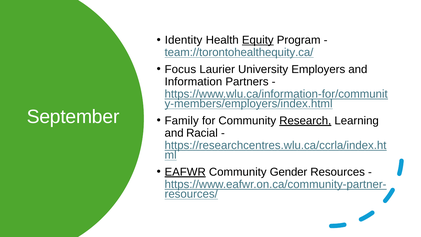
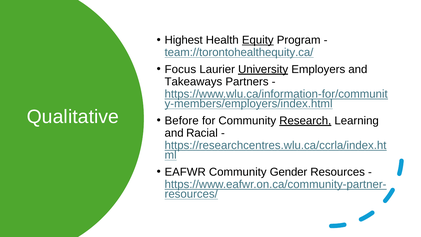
Identity: Identity -> Highest (184, 40)
University underline: none -> present (263, 69)
Information: Information -> Takeaways (193, 82)
September: September -> Qualitative (73, 117)
Family: Family -> Before (182, 120)
EAFWR underline: present -> none (185, 172)
